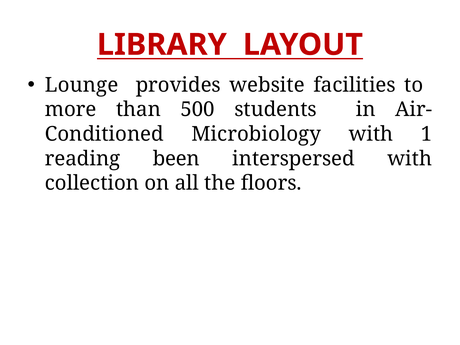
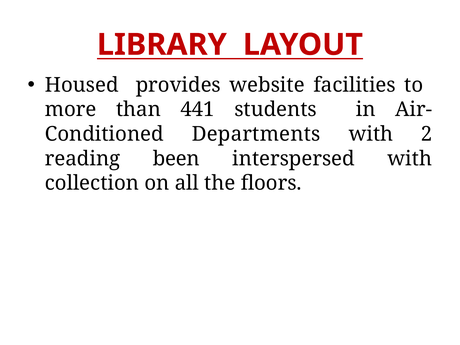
Lounge: Lounge -> Housed (82, 85)
500: 500 -> 441 (198, 110)
Microbiology: Microbiology -> Departments (256, 134)
1: 1 -> 2 (427, 134)
